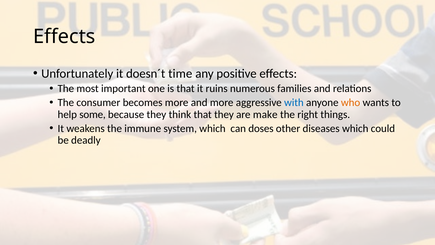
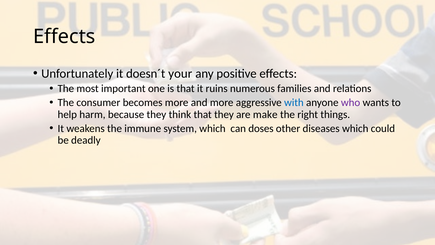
time: time -> your (180, 74)
who colour: orange -> purple (351, 103)
some: some -> harm (92, 114)
